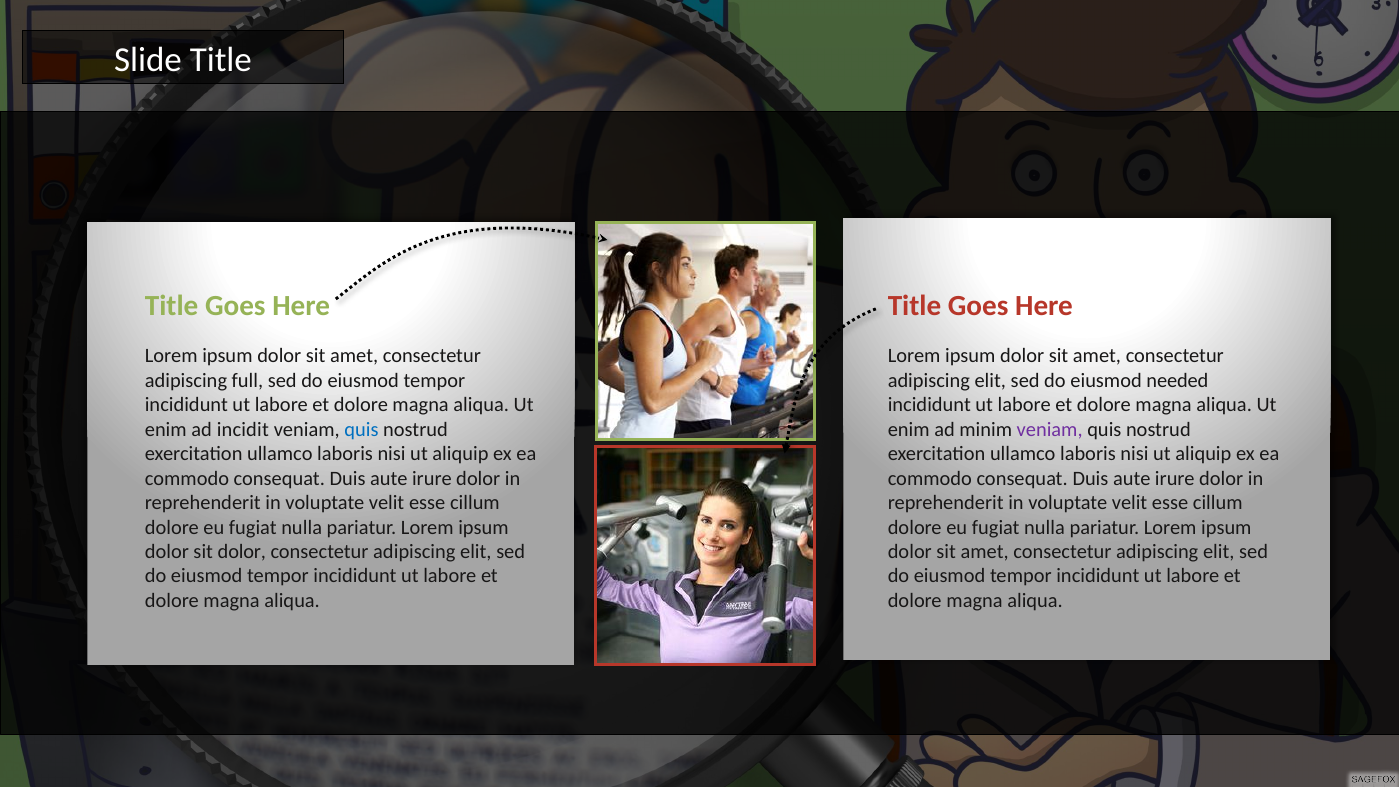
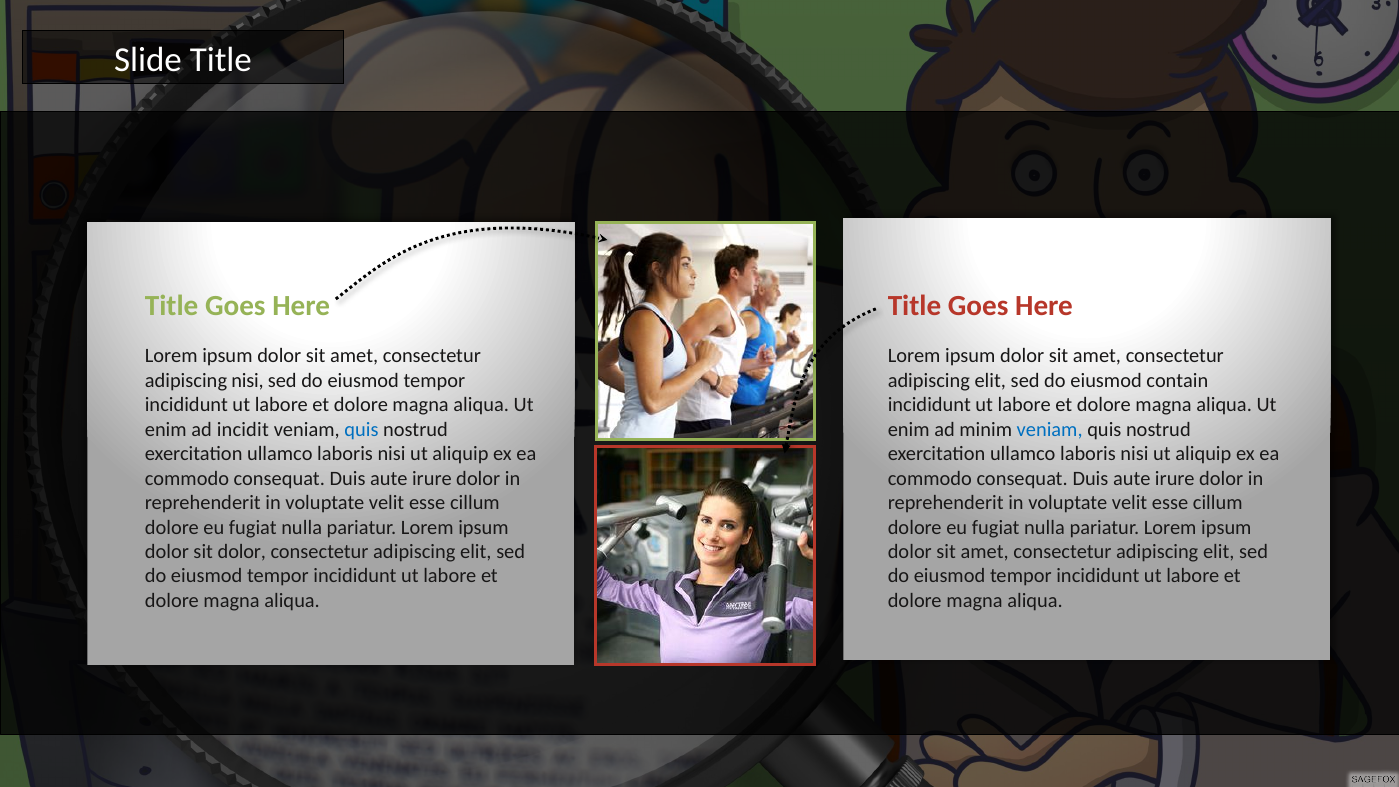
adipiscing full: full -> nisi (248, 380)
needed: needed -> contain (1177, 380)
veniam colour: purple -> blue (1050, 429)
